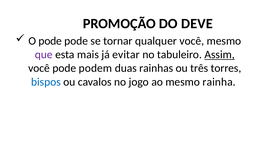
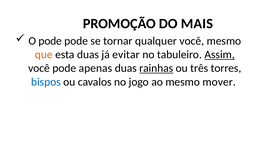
DEVE: DEVE -> MAIS (197, 24)
que colour: purple -> orange (44, 55)
esta mais: mais -> duas (88, 55)
podem: podem -> apenas (95, 68)
rainhas underline: none -> present (156, 68)
rainha: rainha -> mover (219, 82)
